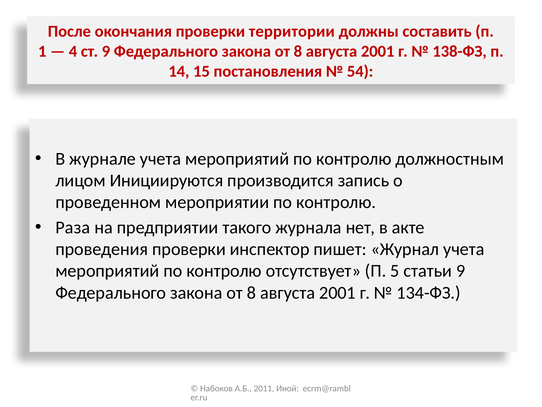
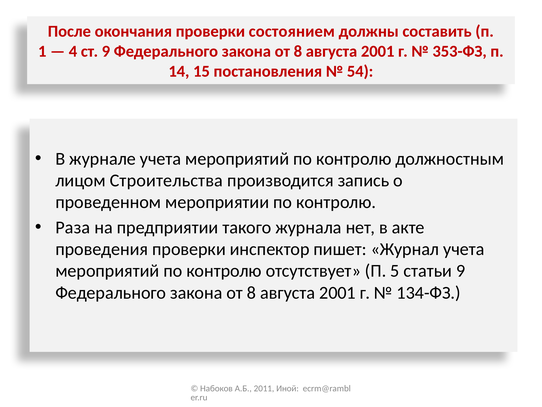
территории: территории -> состоянием (292, 31)
138-ФЗ: 138-ФЗ -> 353-ФЗ (460, 51)
Инициируются: Инициируются -> Строительства (166, 180)
